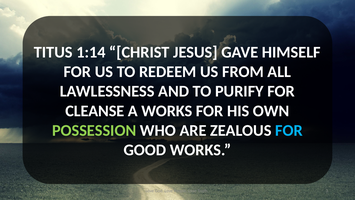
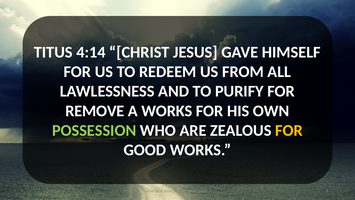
1:14: 1:14 -> 4:14 (91, 52)
CLEANSE: CLEANSE -> REMOVE (95, 111)
FOR colour: light blue -> yellow (289, 130)
